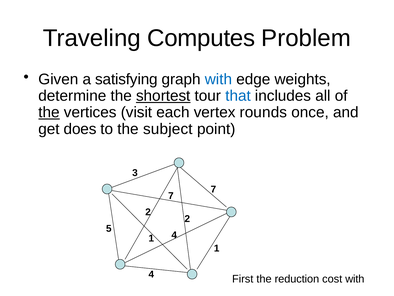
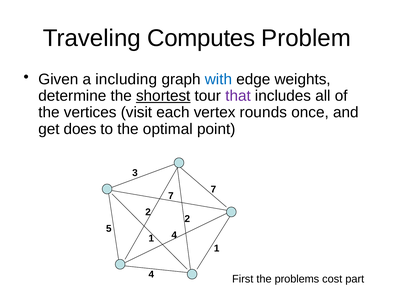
satisfying: satisfying -> including (126, 79)
that colour: blue -> purple (238, 96)
the underline: present -> none (49, 112)
subject: subject -> optimal (168, 129)
reduction: reduction -> problems (297, 279)
cost with: with -> part (355, 279)
